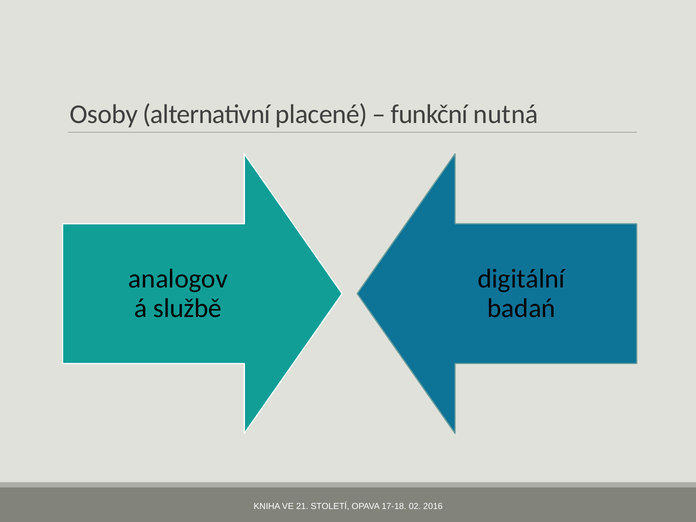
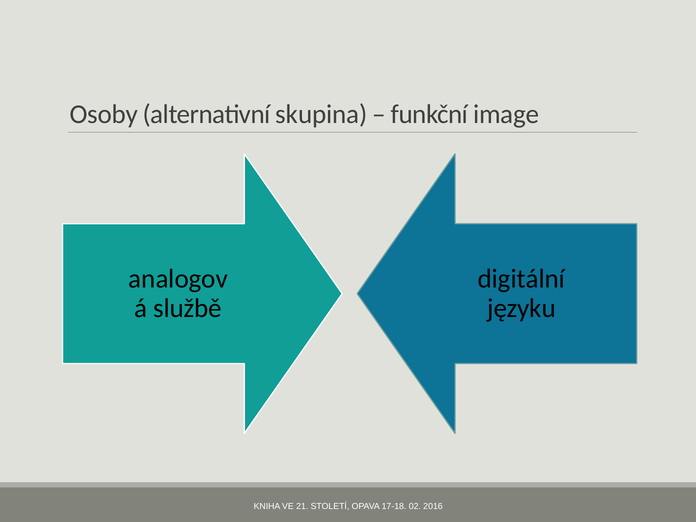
placené: placené -> skupina (321, 114)
nutná: nutná -> image (506, 114)
badań: badań -> języku (522, 308)
